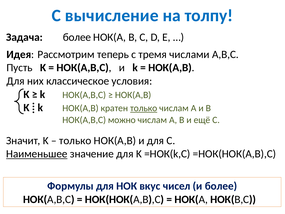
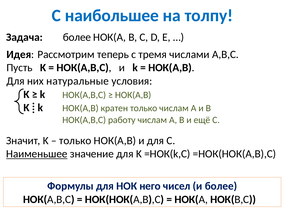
вычисление: вычисление -> наибольшее (112, 15)
классическое: классическое -> натуральные (78, 81)
только underline: present -> none (144, 108)
можно: можно -> работу (122, 120)
вкус: вкус -> него (150, 186)
